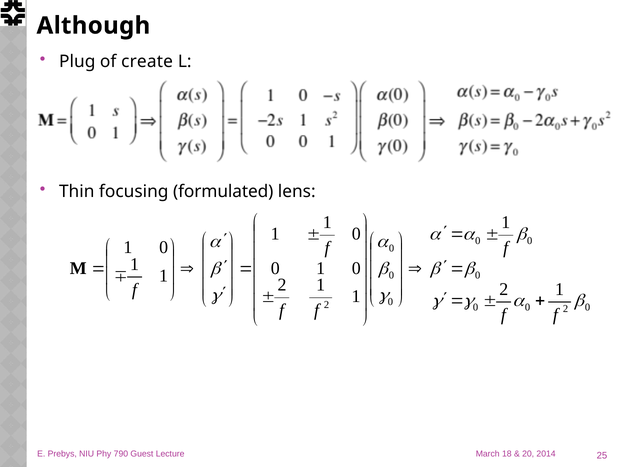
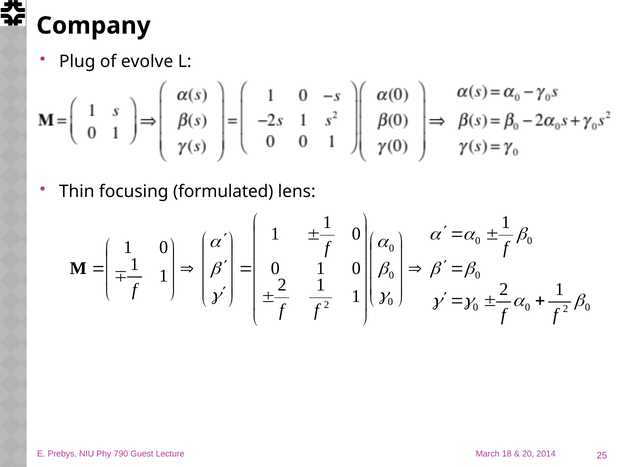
Although: Although -> Company (93, 26)
create: create -> evolve (147, 62)
